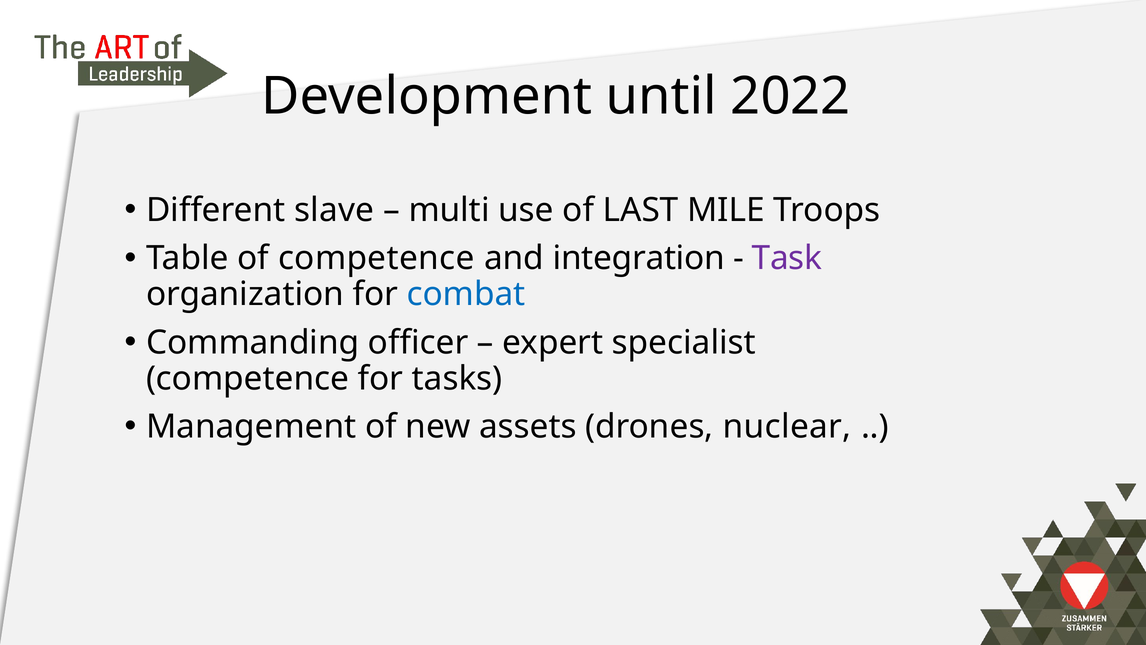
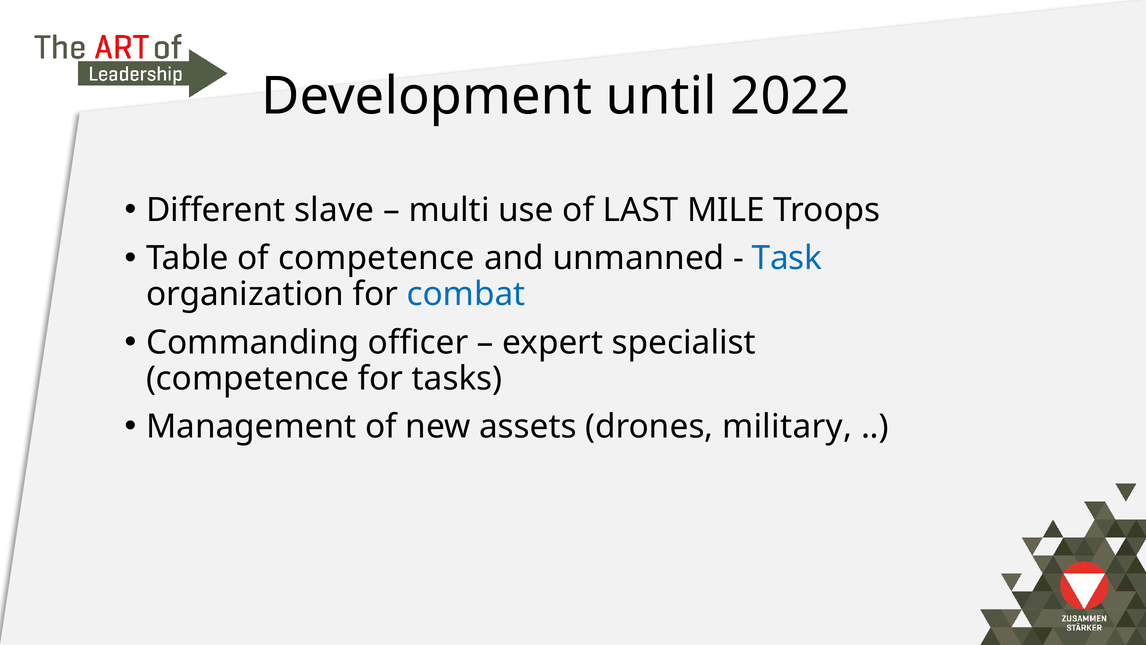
integration: integration -> unmanned (639, 258)
Task colour: purple -> blue (787, 258)
nuclear: nuclear -> military (787, 426)
